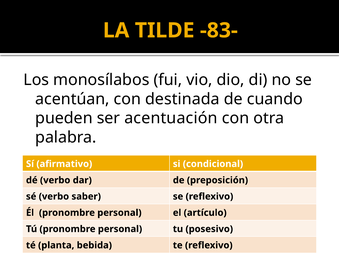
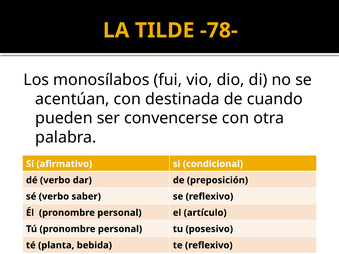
-83-: -83- -> -78- (219, 30)
acentuación: acentuación -> convencerse (171, 118)
